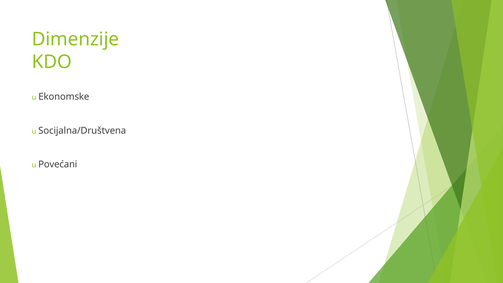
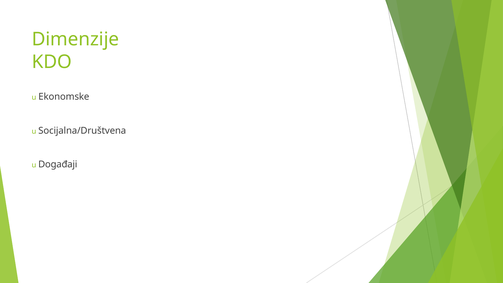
Povećani: Povećani -> Događaji (58, 164)
